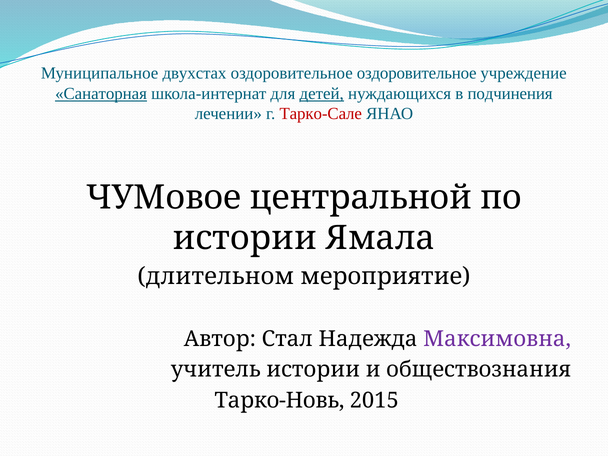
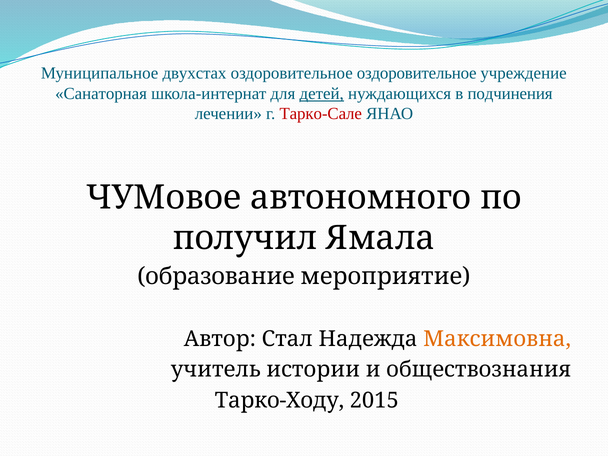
Санаторная underline: present -> none (101, 94)
центральной: центральной -> автономного (361, 198)
истории: истории -> получил (245, 238)
длительном: длительном -> образование (216, 276)
Максимовна colour: purple -> orange (497, 339)
Тарко-Новь: Тарко-Новь -> Тарко-Ходу (279, 400)
